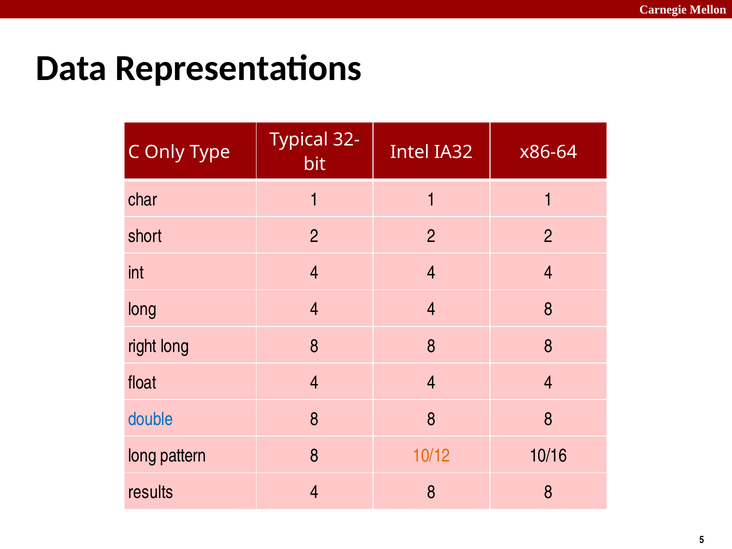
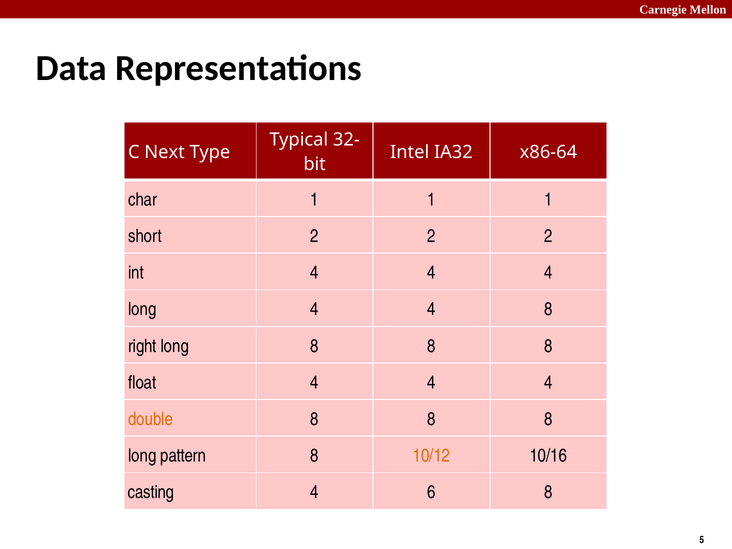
Only: Only -> Next (165, 152)
double colour: blue -> orange (151, 419)
results: results -> casting (151, 492)
8: 8 -> 6 (432, 492)
